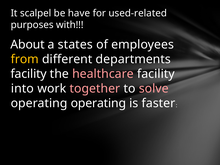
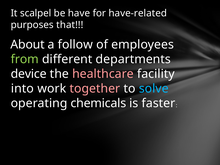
used-related: used-related -> have-related (138, 13)
with: with -> that (70, 25)
states: states -> follow (75, 44)
from colour: yellow -> light green (25, 59)
facility: facility -> device (29, 74)
solve colour: pink -> light blue (154, 88)
operating operating: operating -> chemicals (98, 103)
